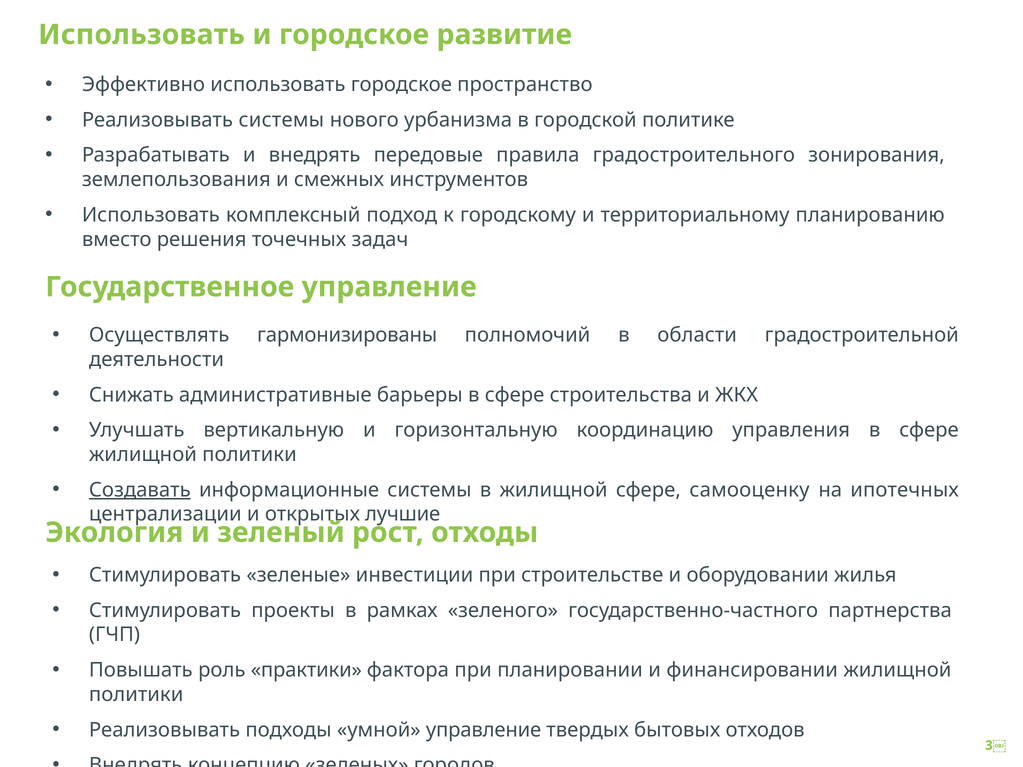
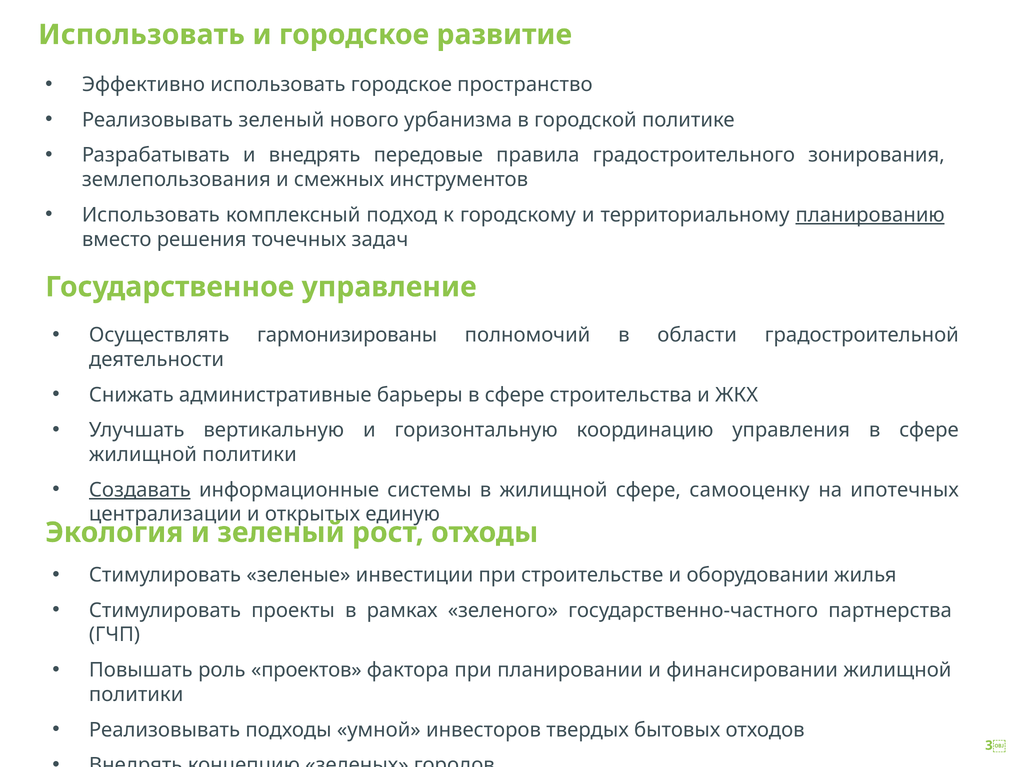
Реализовывать системы: системы -> зеленый (281, 120)
планированию underline: none -> present (870, 215)
лучшие: лучшие -> единую (403, 514)
практики: практики -> проектов (306, 670)
умной управление: управление -> инвесторов (484, 730)
